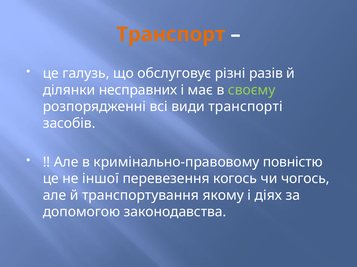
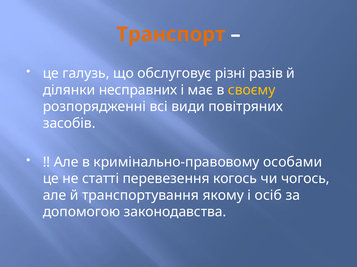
своєму colour: light green -> yellow (252, 90)
транспорті: транспорті -> повітряних (246, 107)
повністю: повністю -> особами (293, 162)
іншої: іншої -> статті (101, 179)
діях: діях -> осіб (268, 196)
